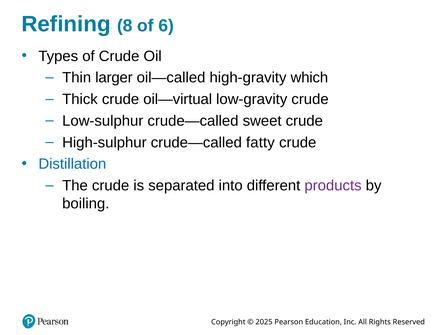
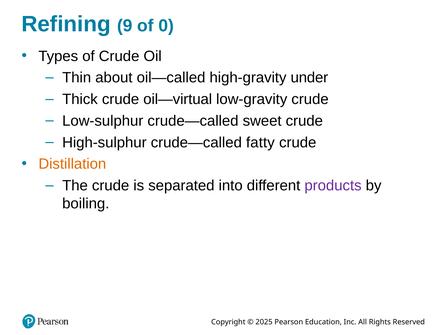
8: 8 -> 9 (125, 26)
6: 6 -> 0 (166, 26)
larger: larger -> about (114, 78)
which: which -> under (309, 78)
Distillation colour: blue -> orange (72, 164)
